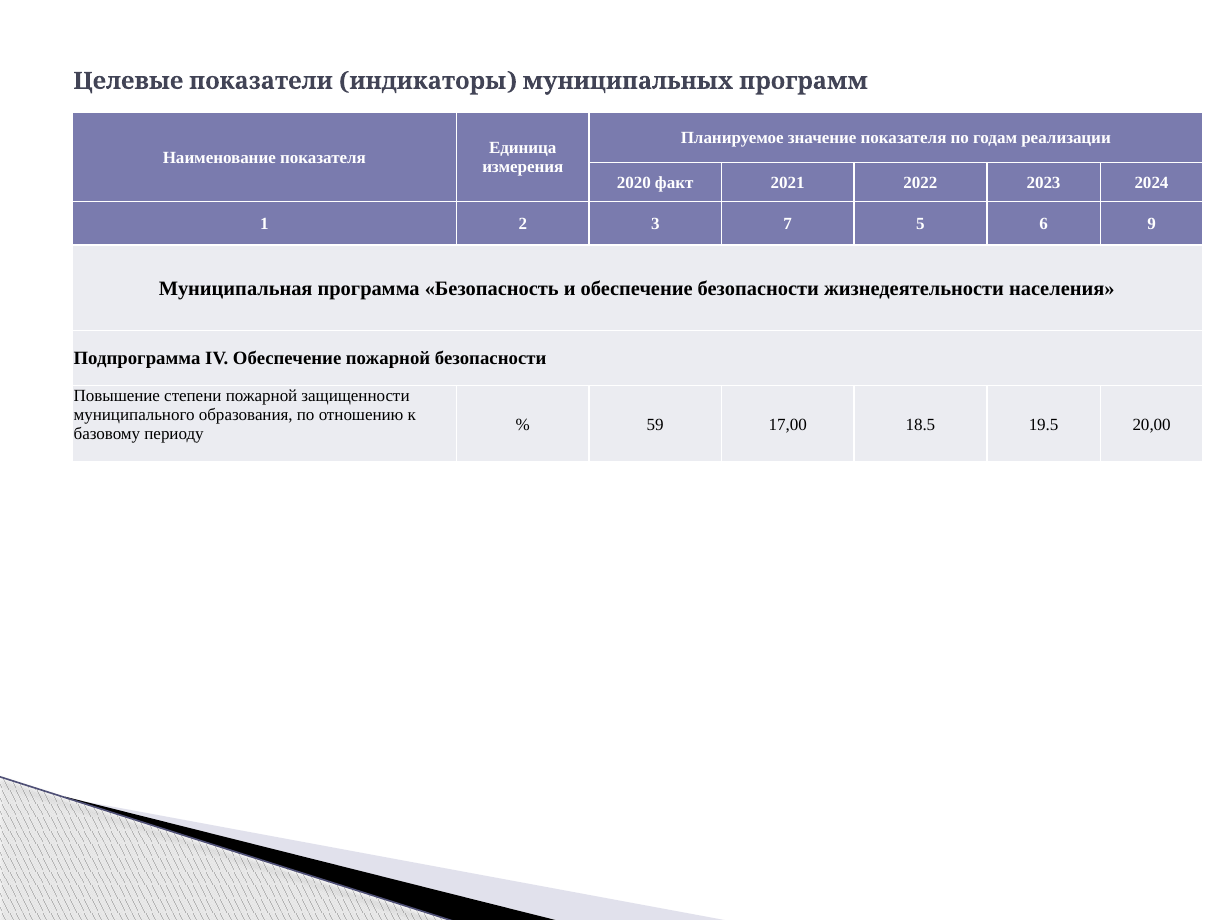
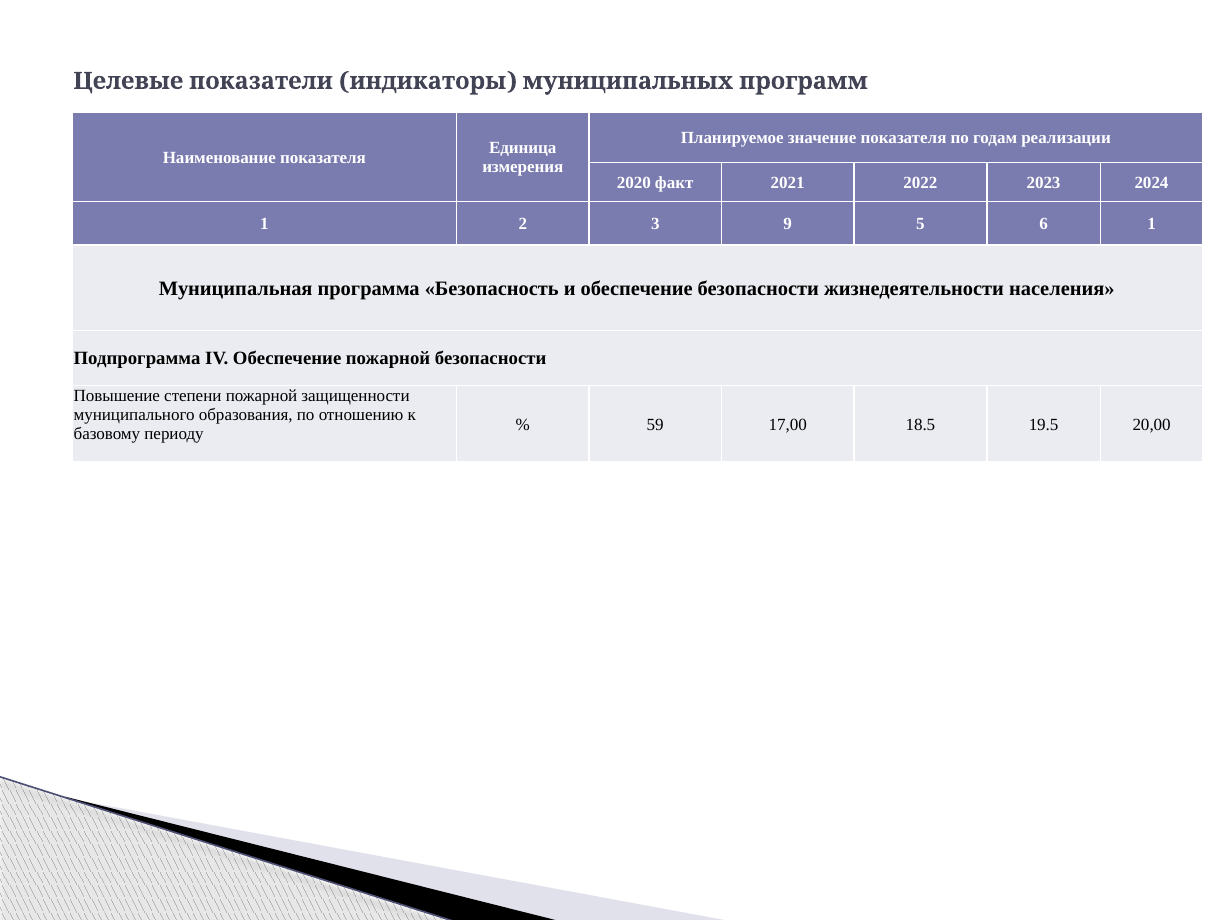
7: 7 -> 9 (788, 224)
6 9: 9 -> 1 (1152, 224)
